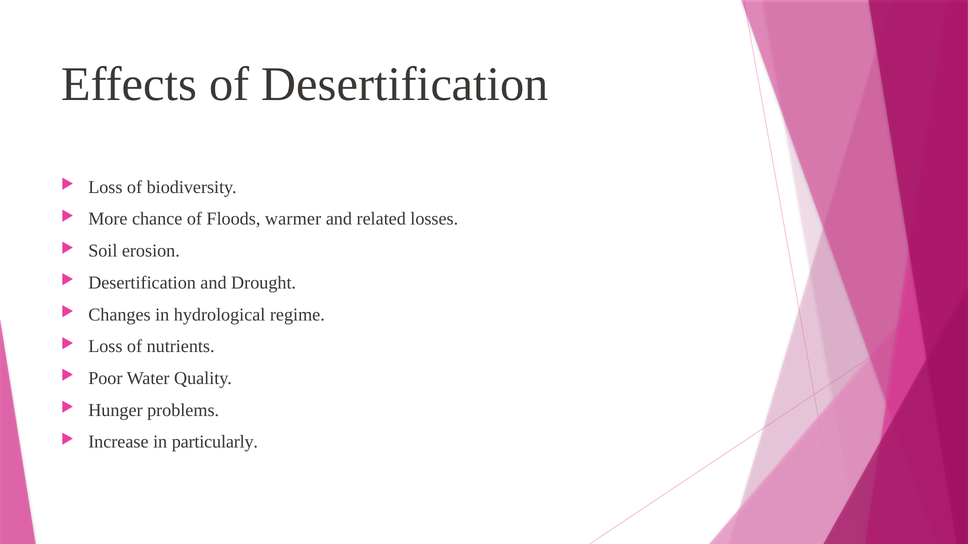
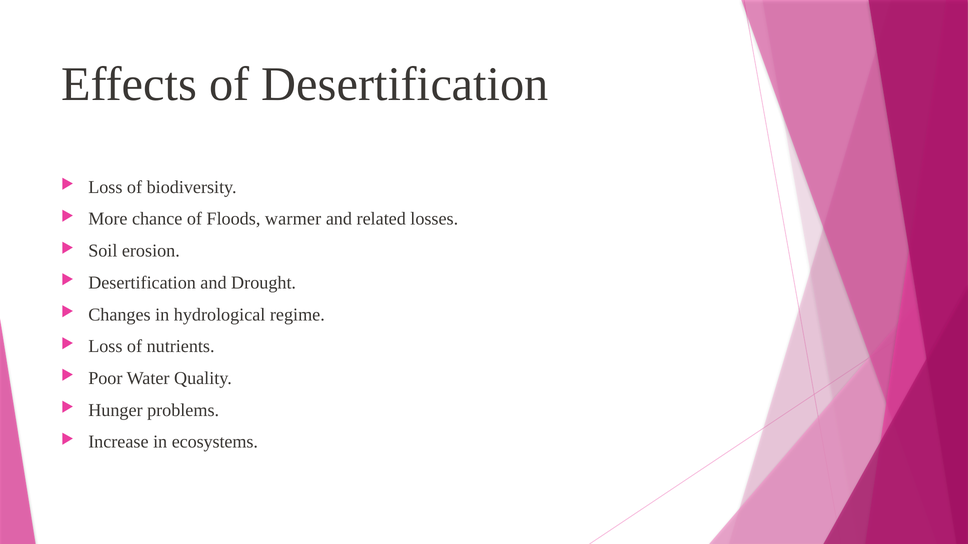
particularly: particularly -> ecosystems (215, 442)
